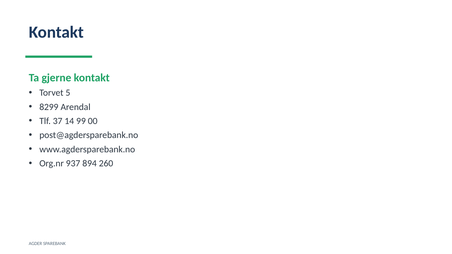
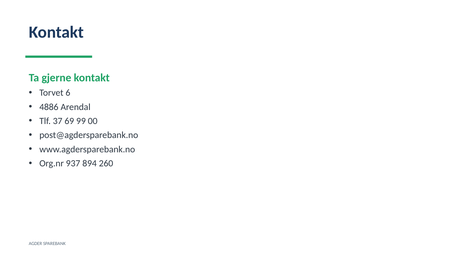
5: 5 -> 6 (68, 93)
8299: 8299 -> 4886 (49, 107)
14: 14 -> 69 (69, 121)
